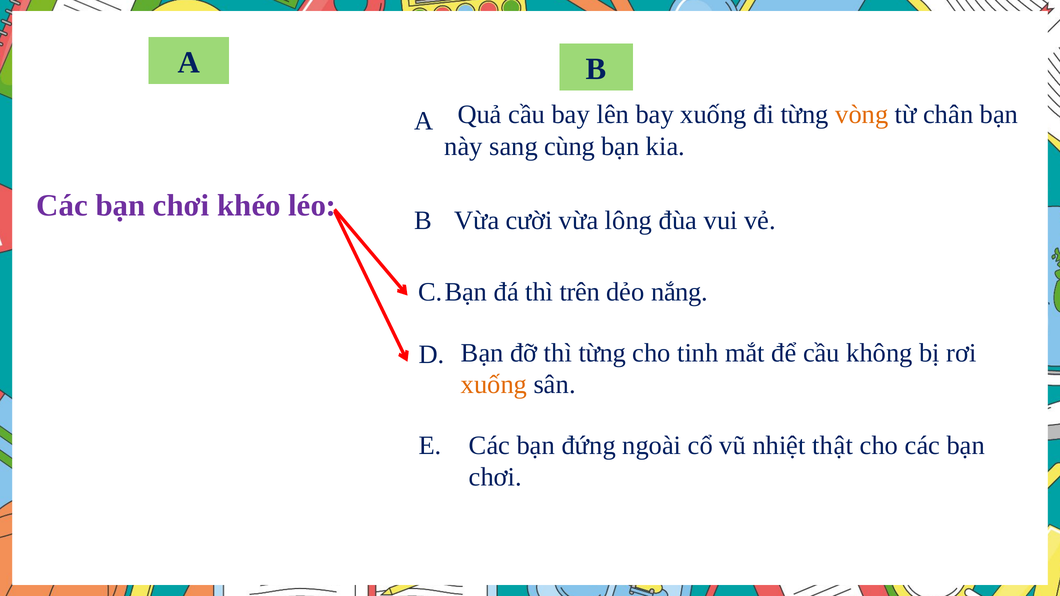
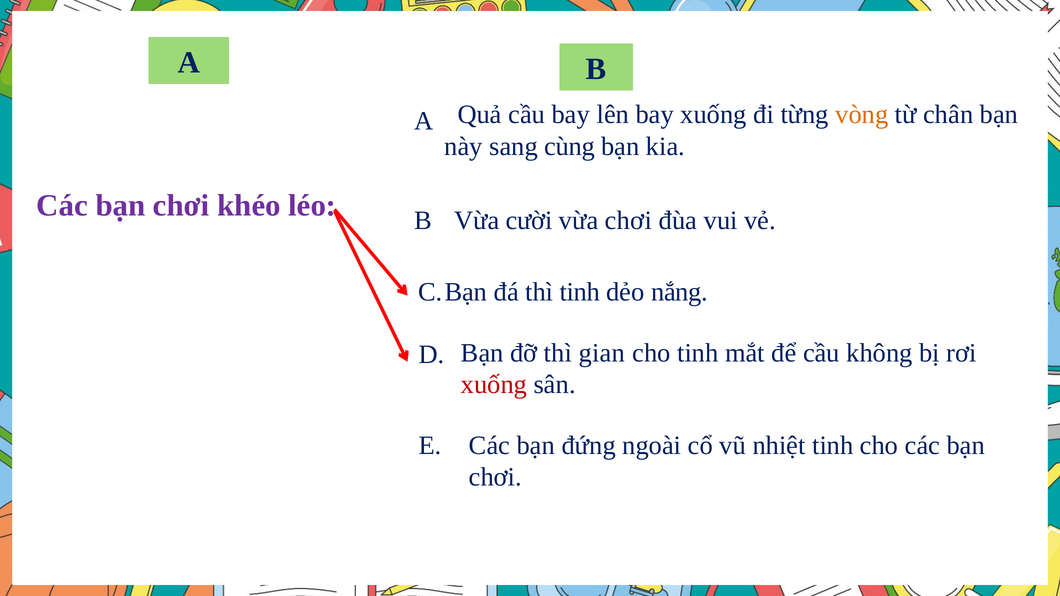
vừa lông: lông -> chơi (628, 221)
thì trên: trên -> tinh (580, 292)
thì từng: từng -> gian (602, 353)
xuống colour: orange -> red (494, 385)
nhiệt thật: thật -> tinh (833, 446)
